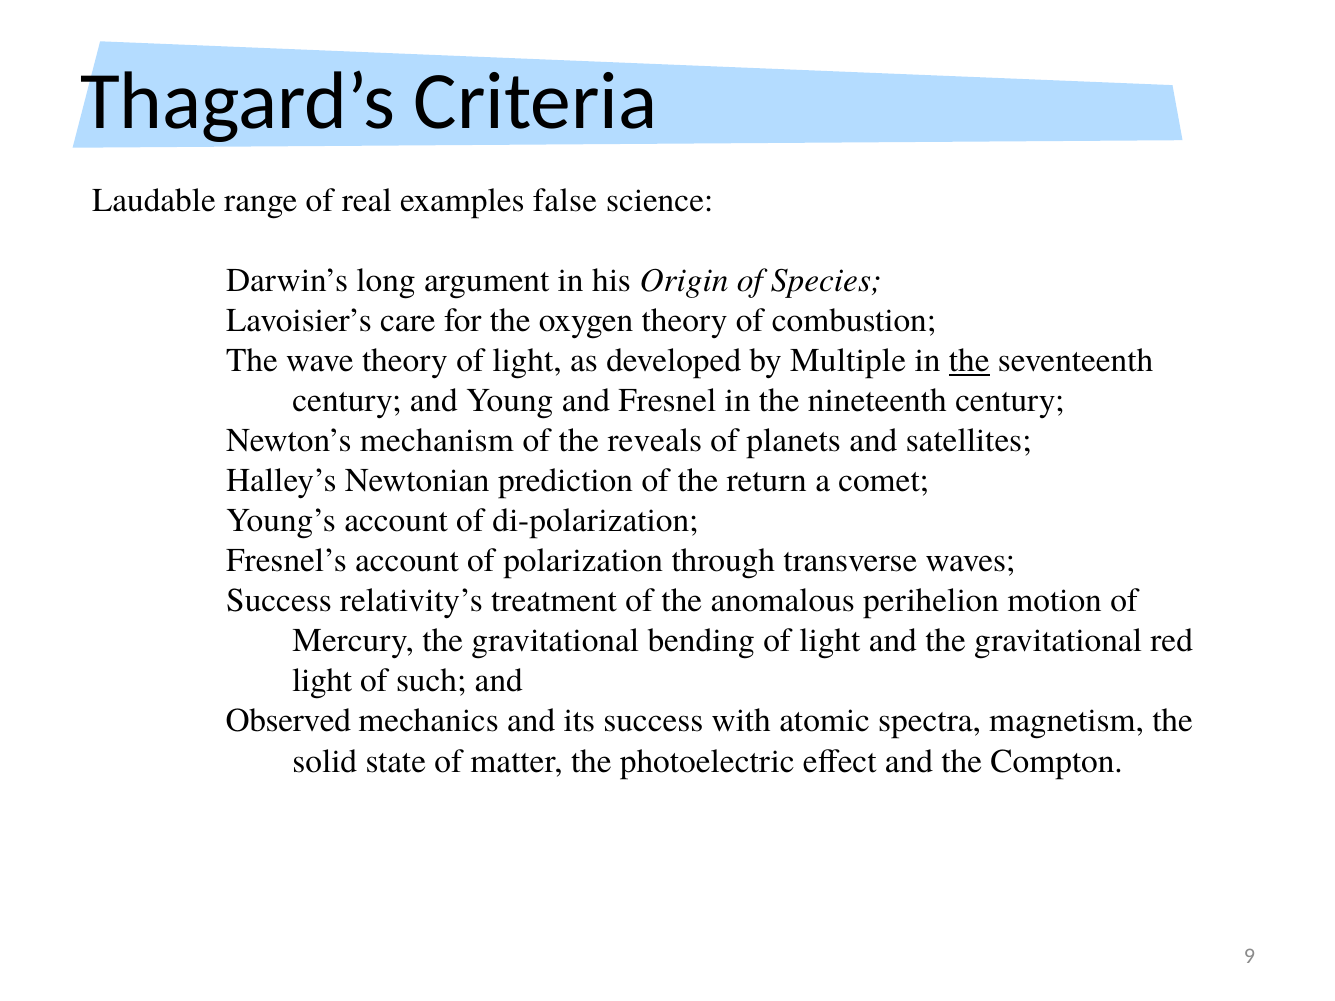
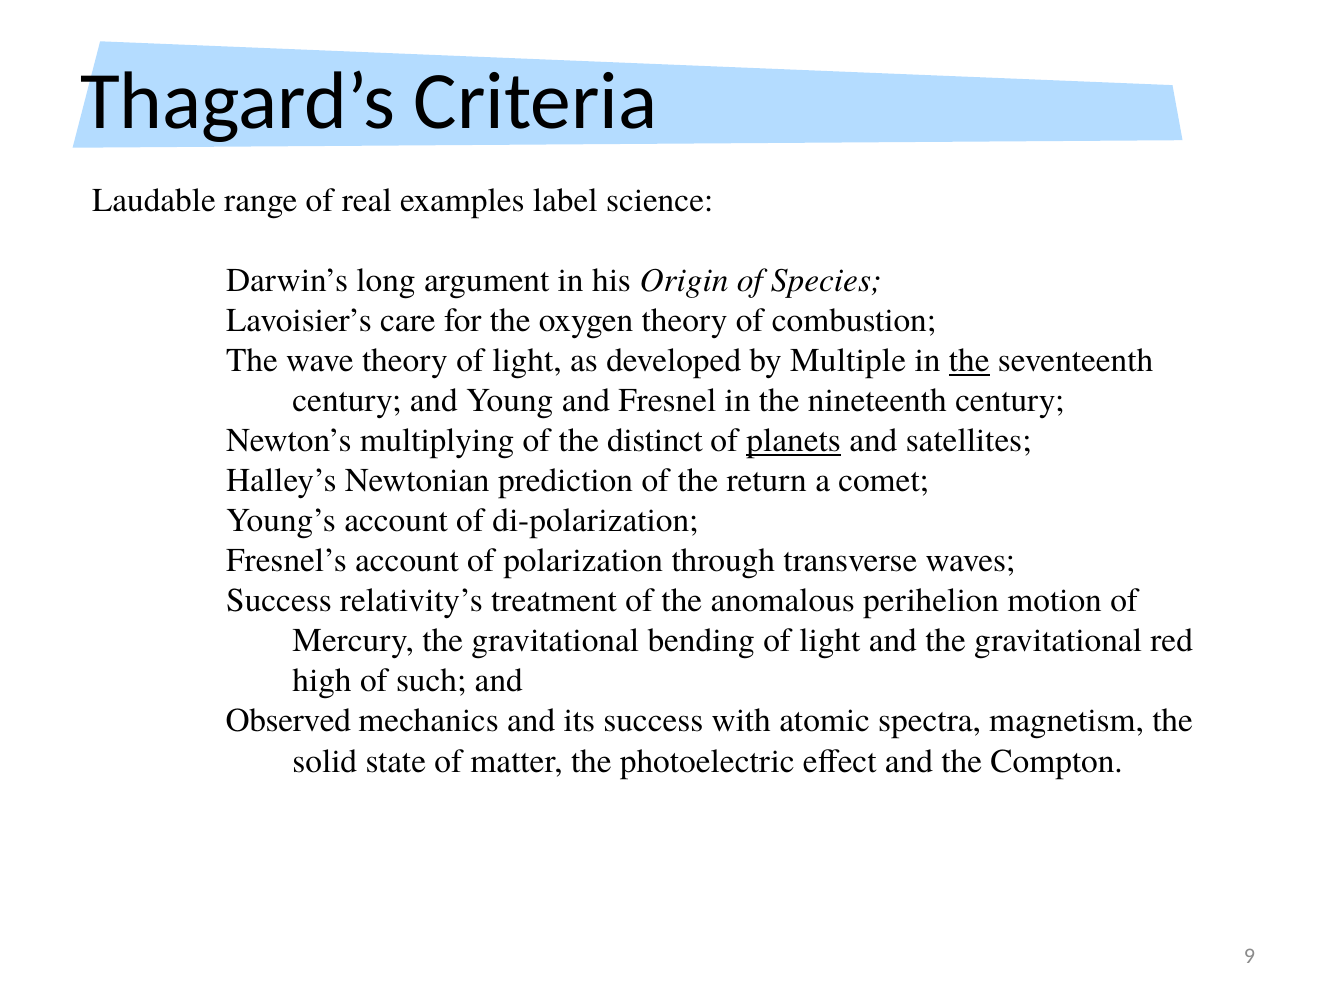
false: false -> label (565, 200)
mechanism: mechanism -> multiplying (437, 441)
reveals: reveals -> distinct (655, 441)
planets underline: none -> present (794, 441)
light: light -> high (322, 681)
